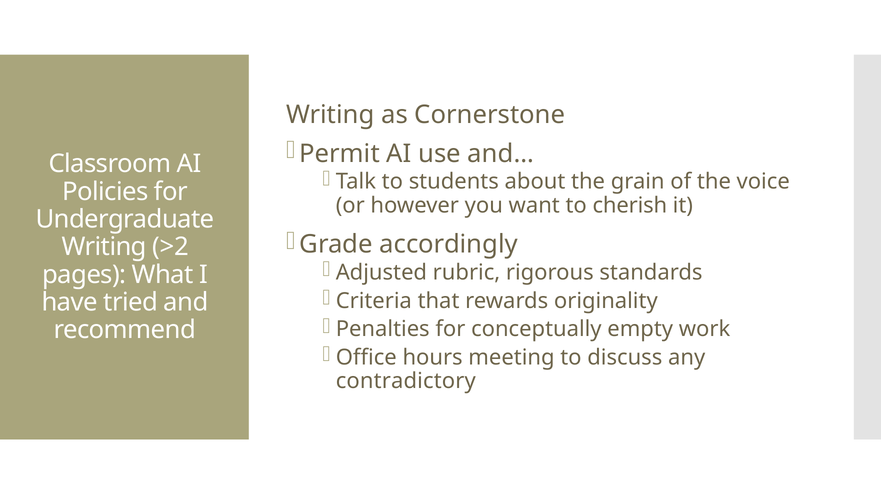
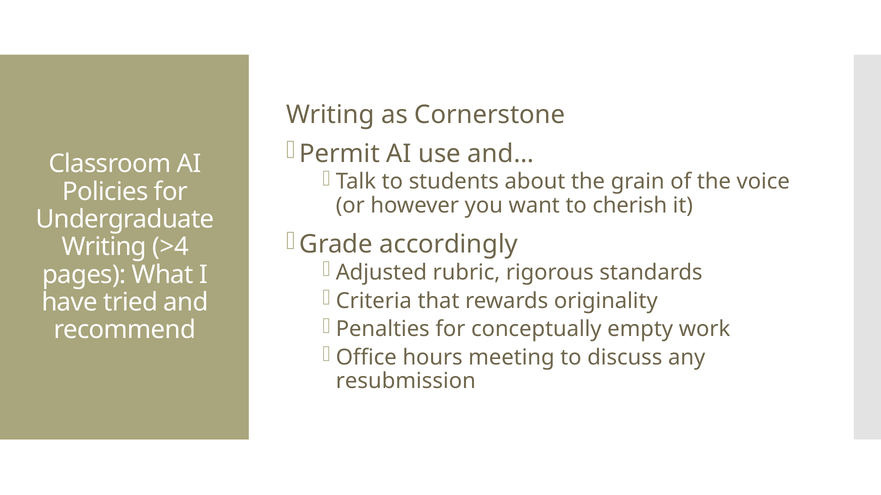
>2: >2 -> >4 (170, 247)
contradictory: contradictory -> resubmission (406, 382)
